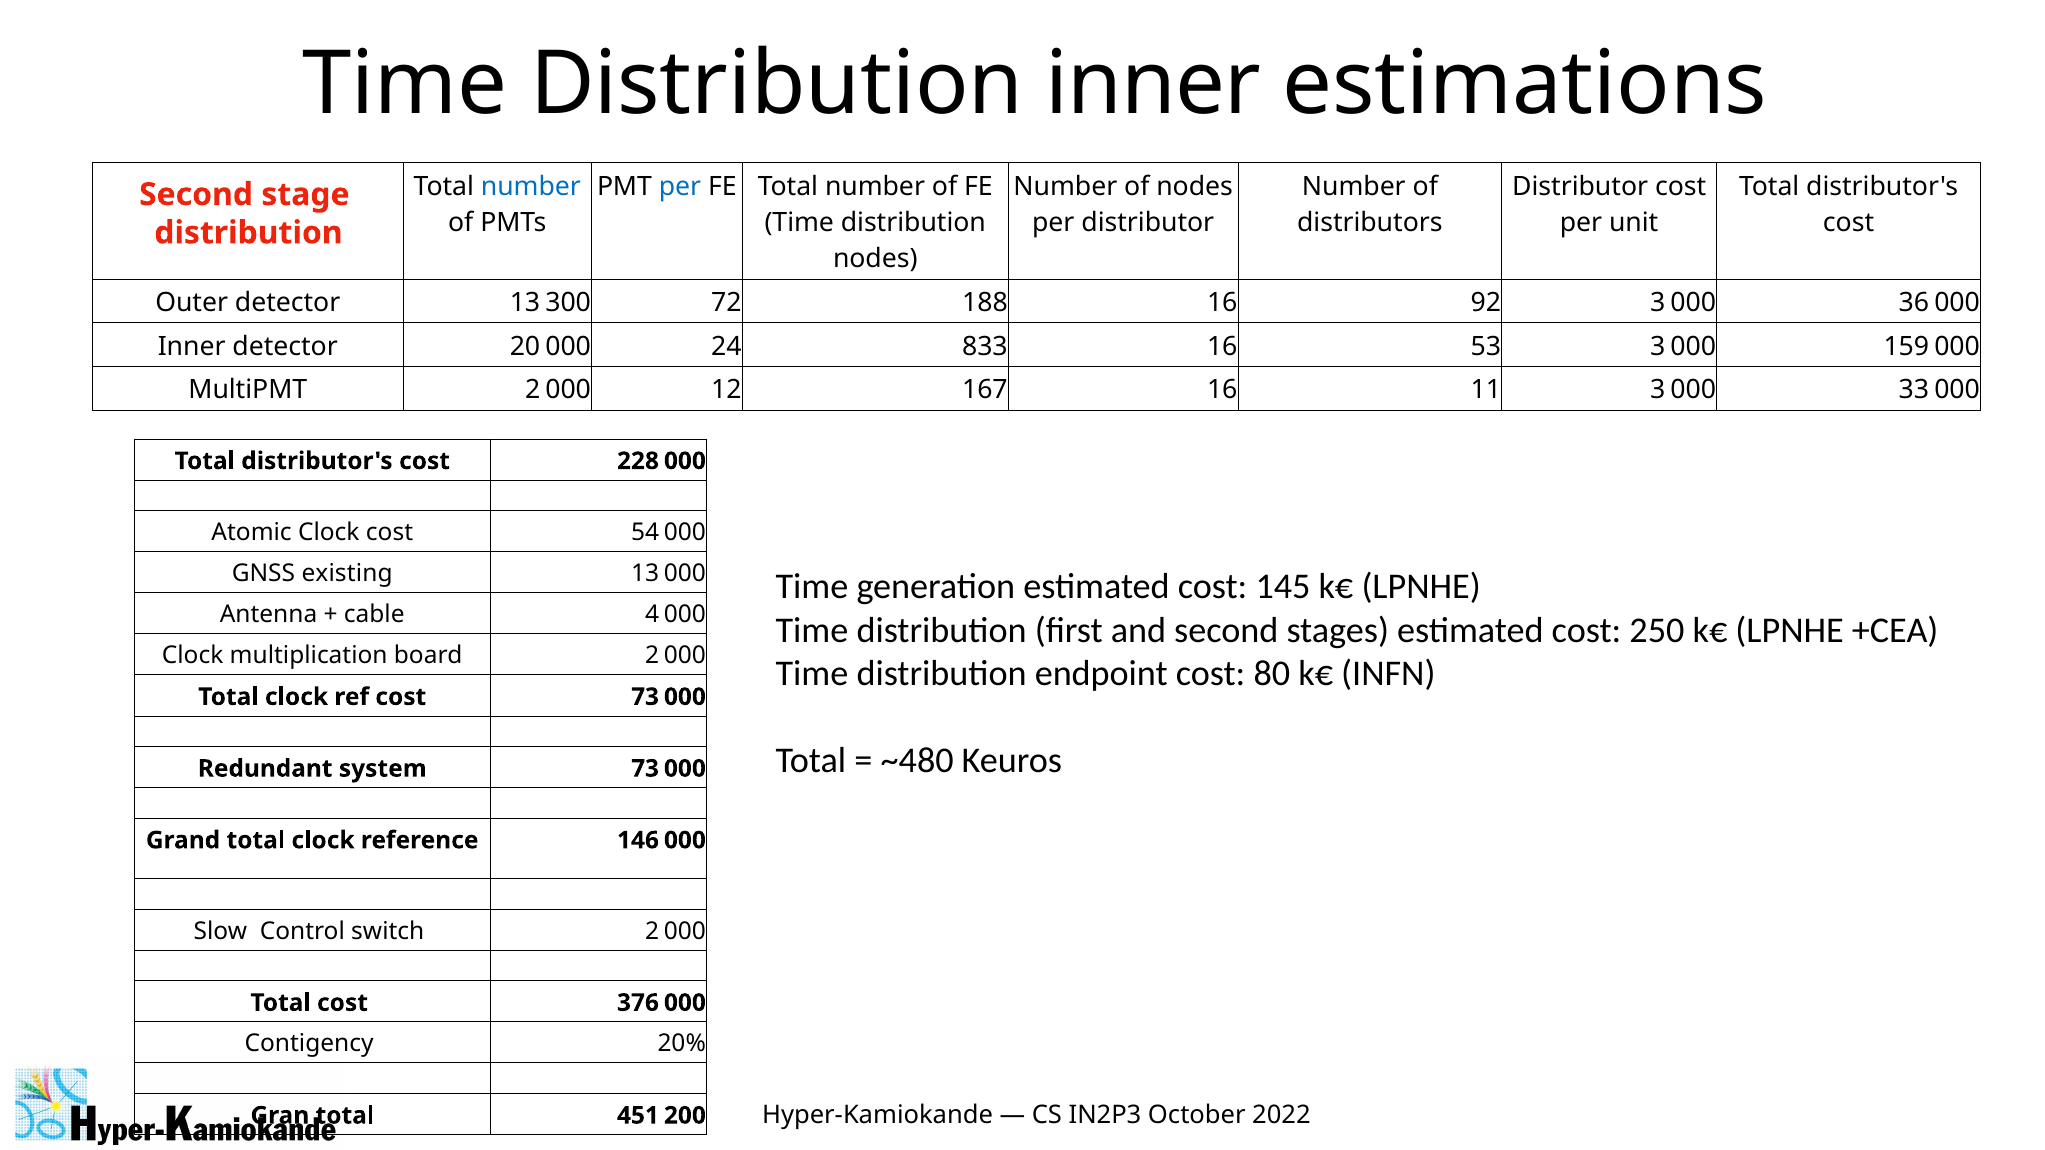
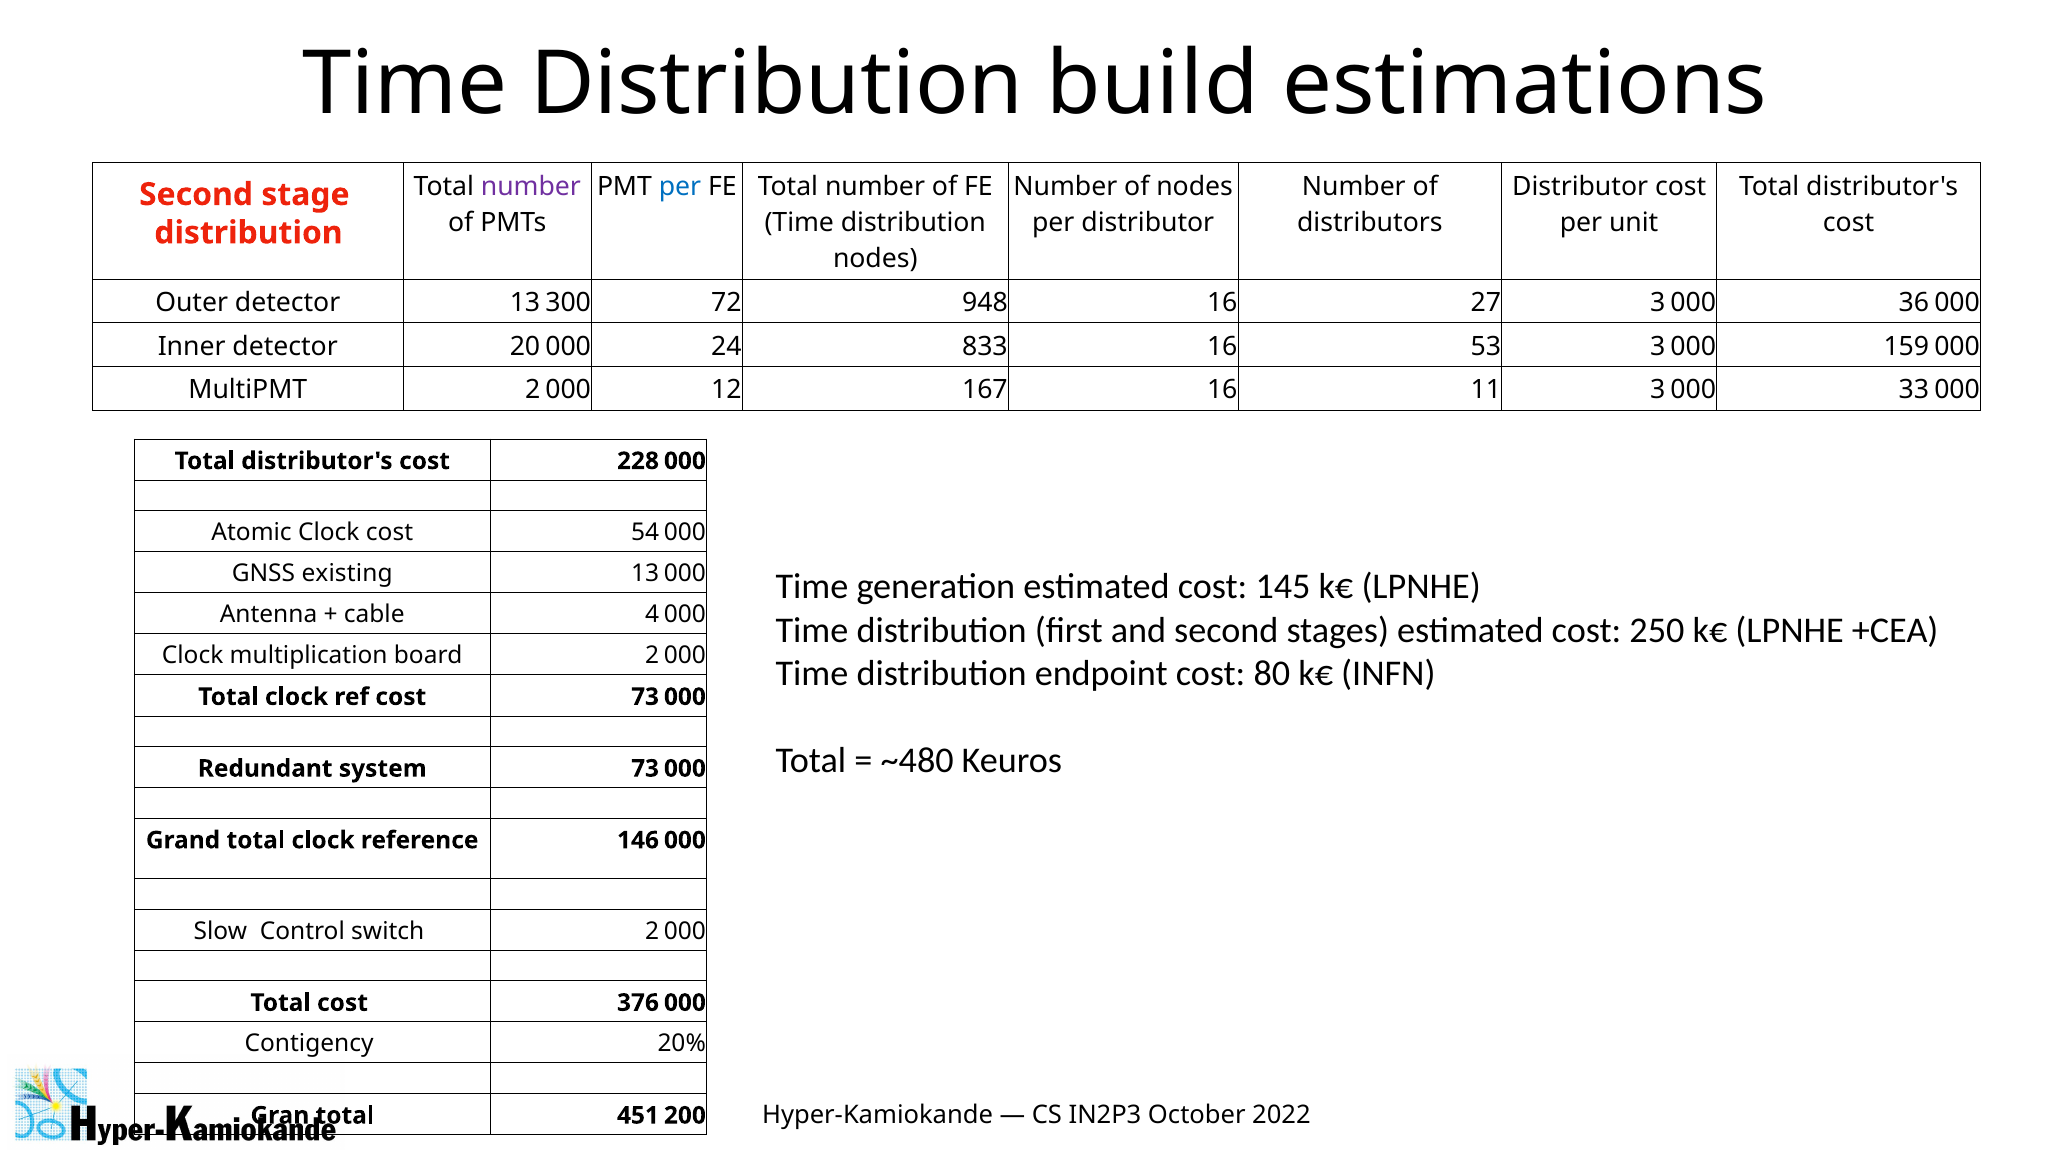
Distribution inner: inner -> build (1152, 84)
number colour: blue -> purple (531, 186)
188: 188 -> 948 (985, 303)
92: 92 -> 27 (1486, 303)
